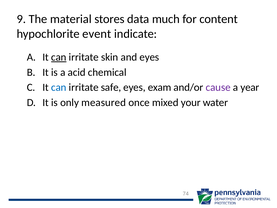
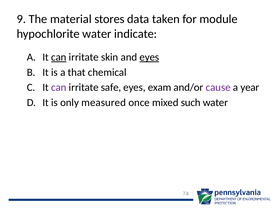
much: much -> taken (166, 19)
content: content -> module (219, 19)
hypochlorite event: event -> water (97, 34)
eyes underline: none -> present (149, 57)
acid: acid -> that (77, 72)
can colour: blue -> purple (59, 87)
your: your -> such (191, 102)
